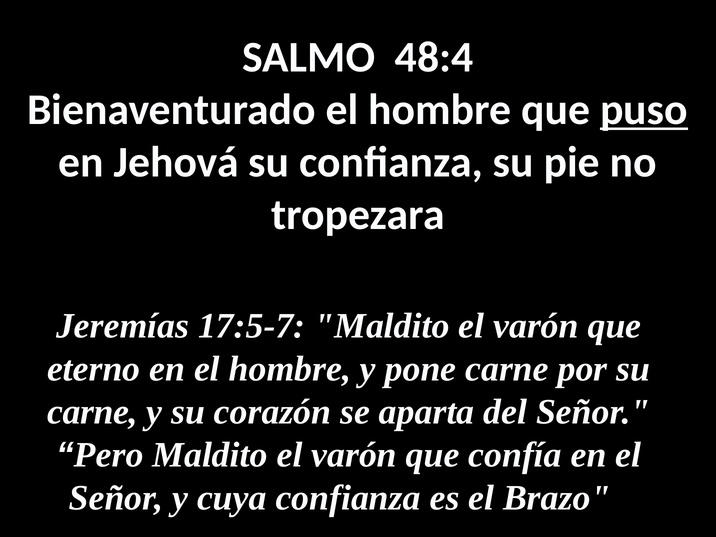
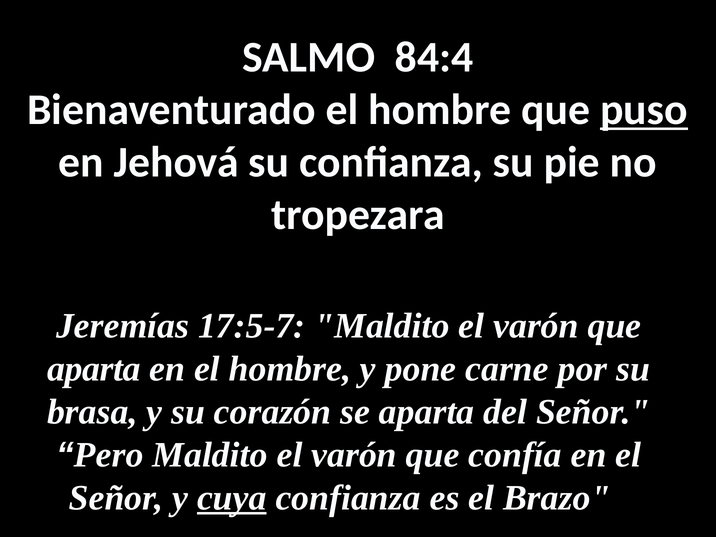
48:4: 48:4 -> 84:4 (434, 58)
eterno: eterno -> aparta (94, 369)
carne: carne -> brasa (92, 412)
cuya underline: none -> present (232, 498)
